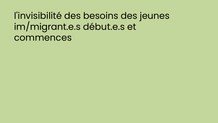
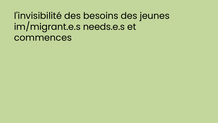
début.e.s: début.e.s -> needs.e.s (104, 27)
